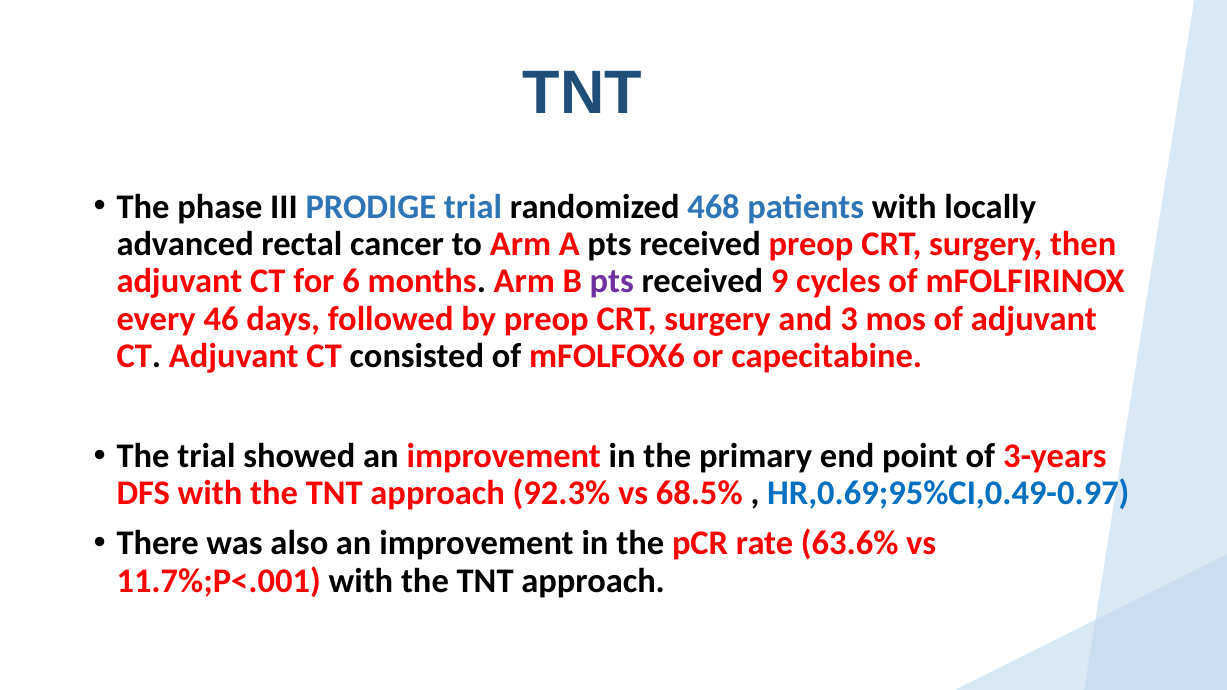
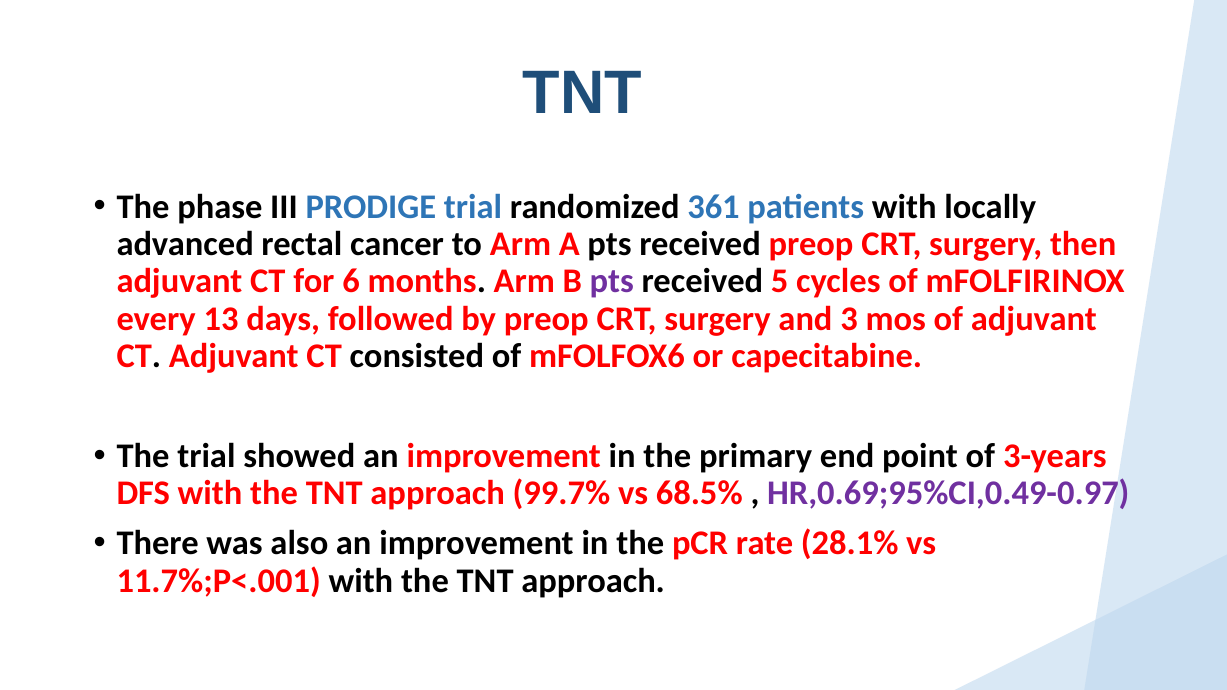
468: 468 -> 361 (713, 207)
9: 9 -> 5 (780, 281)
46: 46 -> 13 (221, 319)
92.3%: 92.3% -> 99.7% (562, 494)
HR,0.69;95%CI,0.49-0.97 colour: blue -> purple (948, 494)
63.6%: 63.6% -> 28.1% (850, 544)
